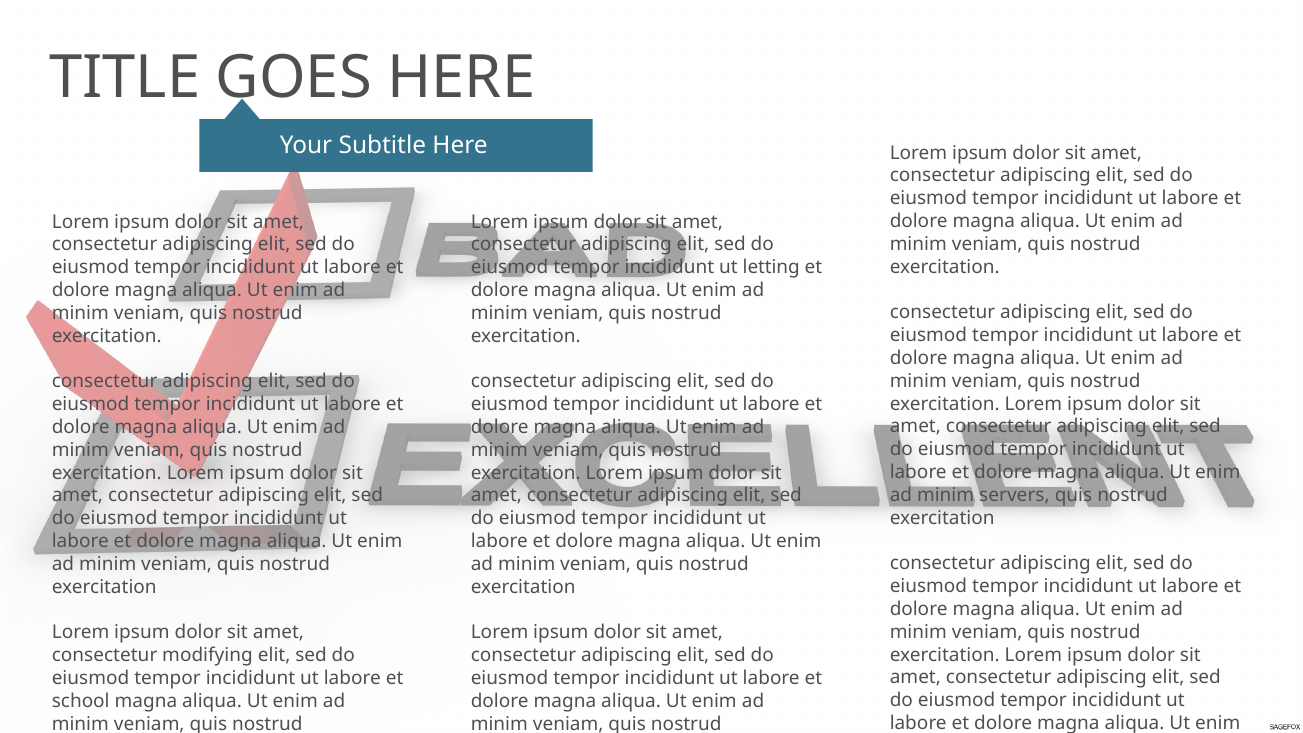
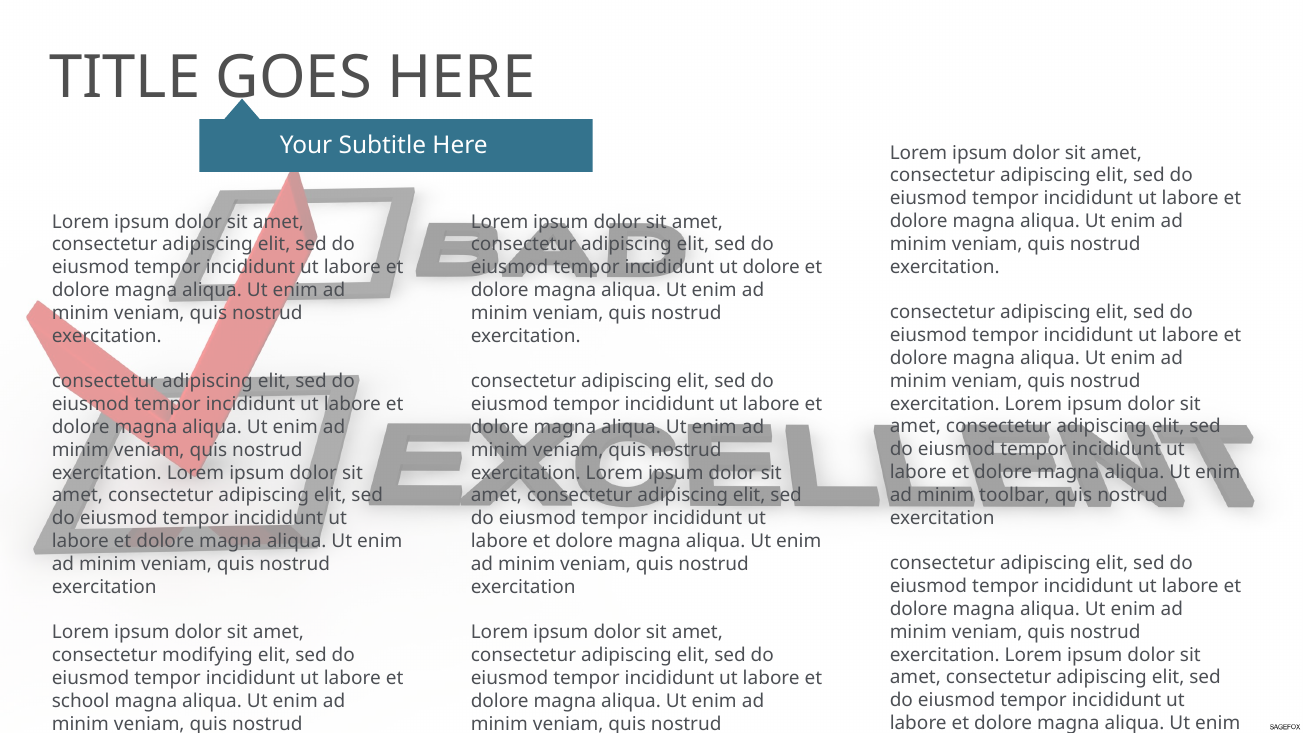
ut letting: letting -> dolore (771, 268)
servers: servers -> toolbar (1014, 495)
